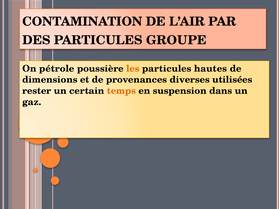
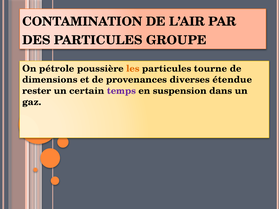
hautes: hautes -> tourne (211, 69)
utilisées: utilisées -> étendue (232, 80)
temps colour: orange -> purple (121, 91)
